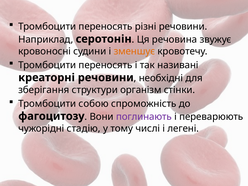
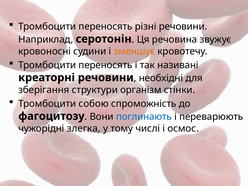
поглинають colour: purple -> blue (144, 117)
стадію: стадію -> злегка (84, 128)
легені: легені -> осмос (183, 128)
